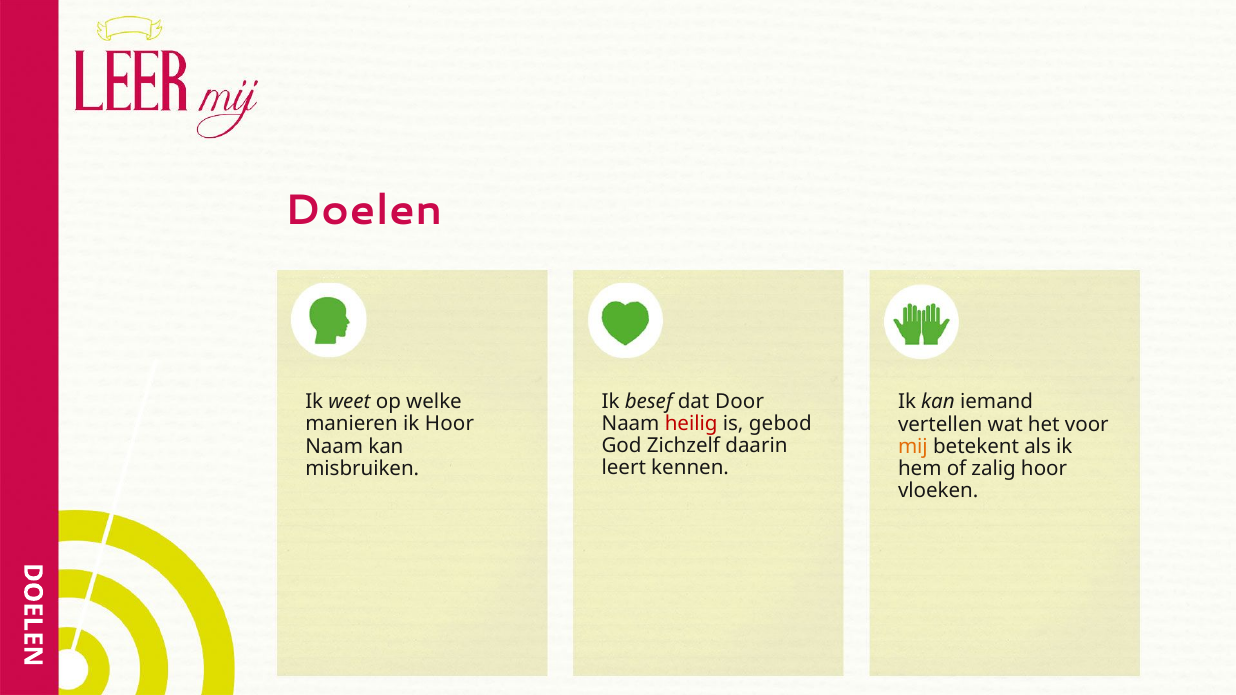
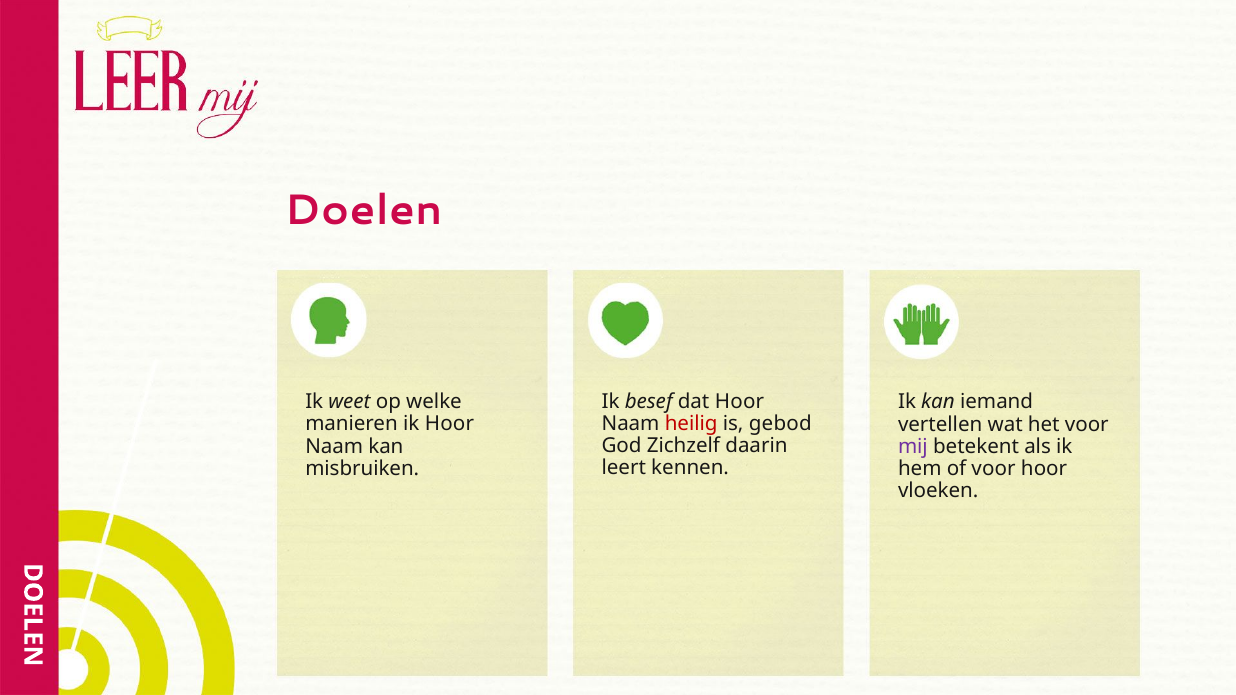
dat Door: Door -> Hoor (740, 401)
mij colour: orange -> purple (913, 447)
of zalig: zalig -> voor (994, 469)
